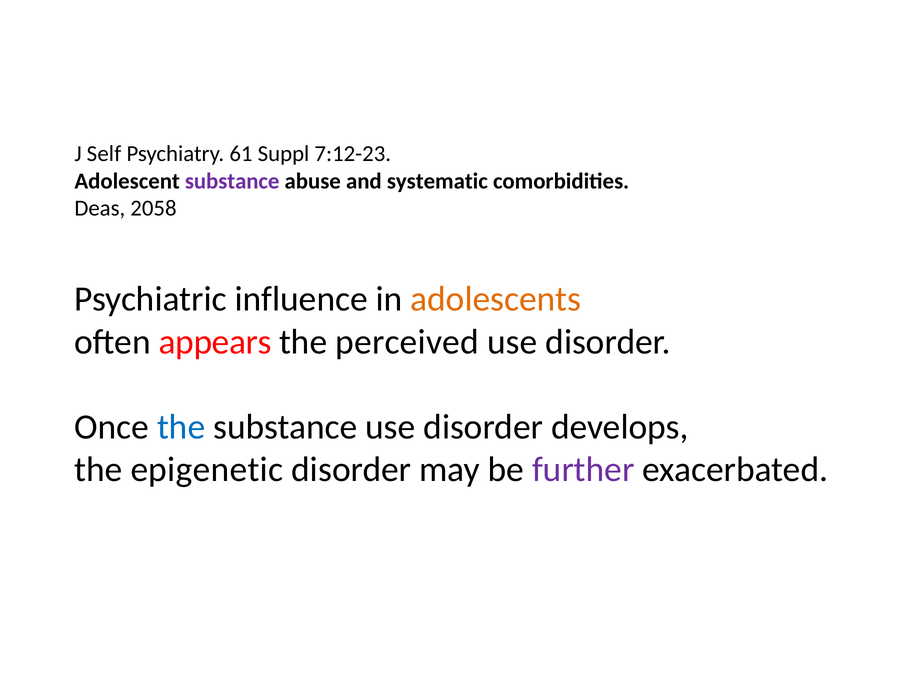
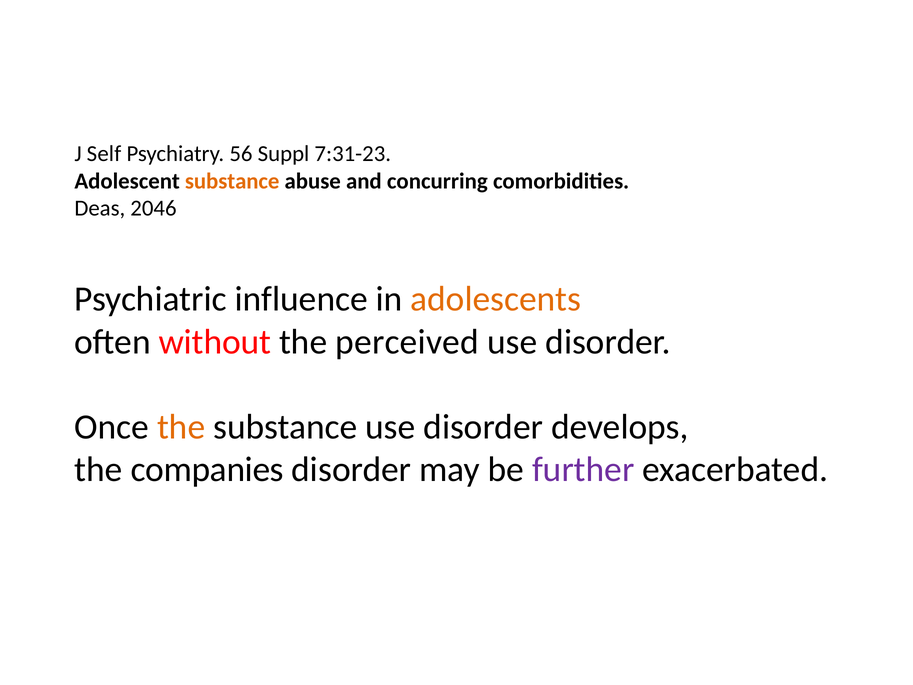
61: 61 -> 56 (241, 154)
7:12-23: 7:12-23 -> 7:31-23 (353, 154)
substance colour: purple -> orange (232, 181)
systematic: systematic -> concurring (437, 181)
2058: 2058 -> 2046 (153, 208)
appears: appears -> without (215, 342)
the colour: blue -> orange (181, 427)
epigenetic: epigenetic -> companies (207, 470)
